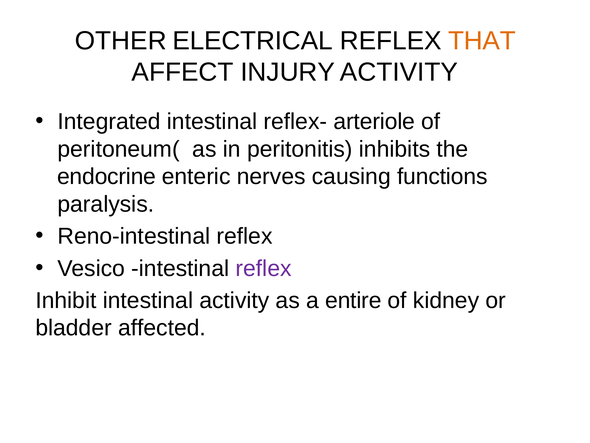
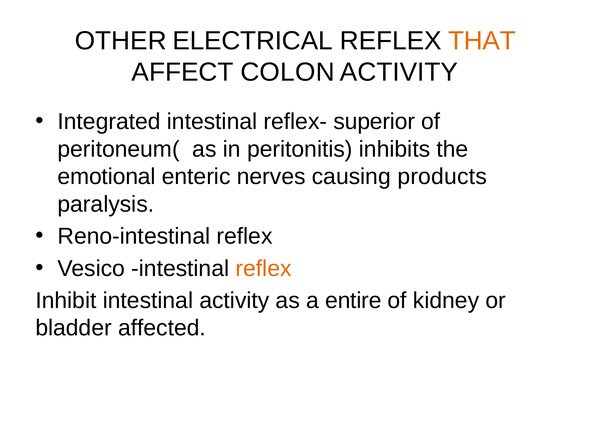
INJURY: INJURY -> COLON (288, 72)
arteriole: arteriole -> superior (374, 122)
endocrine: endocrine -> emotional (107, 176)
functions: functions -> products (442, 176)
reflex colour: purple -> orange (264, 268)
